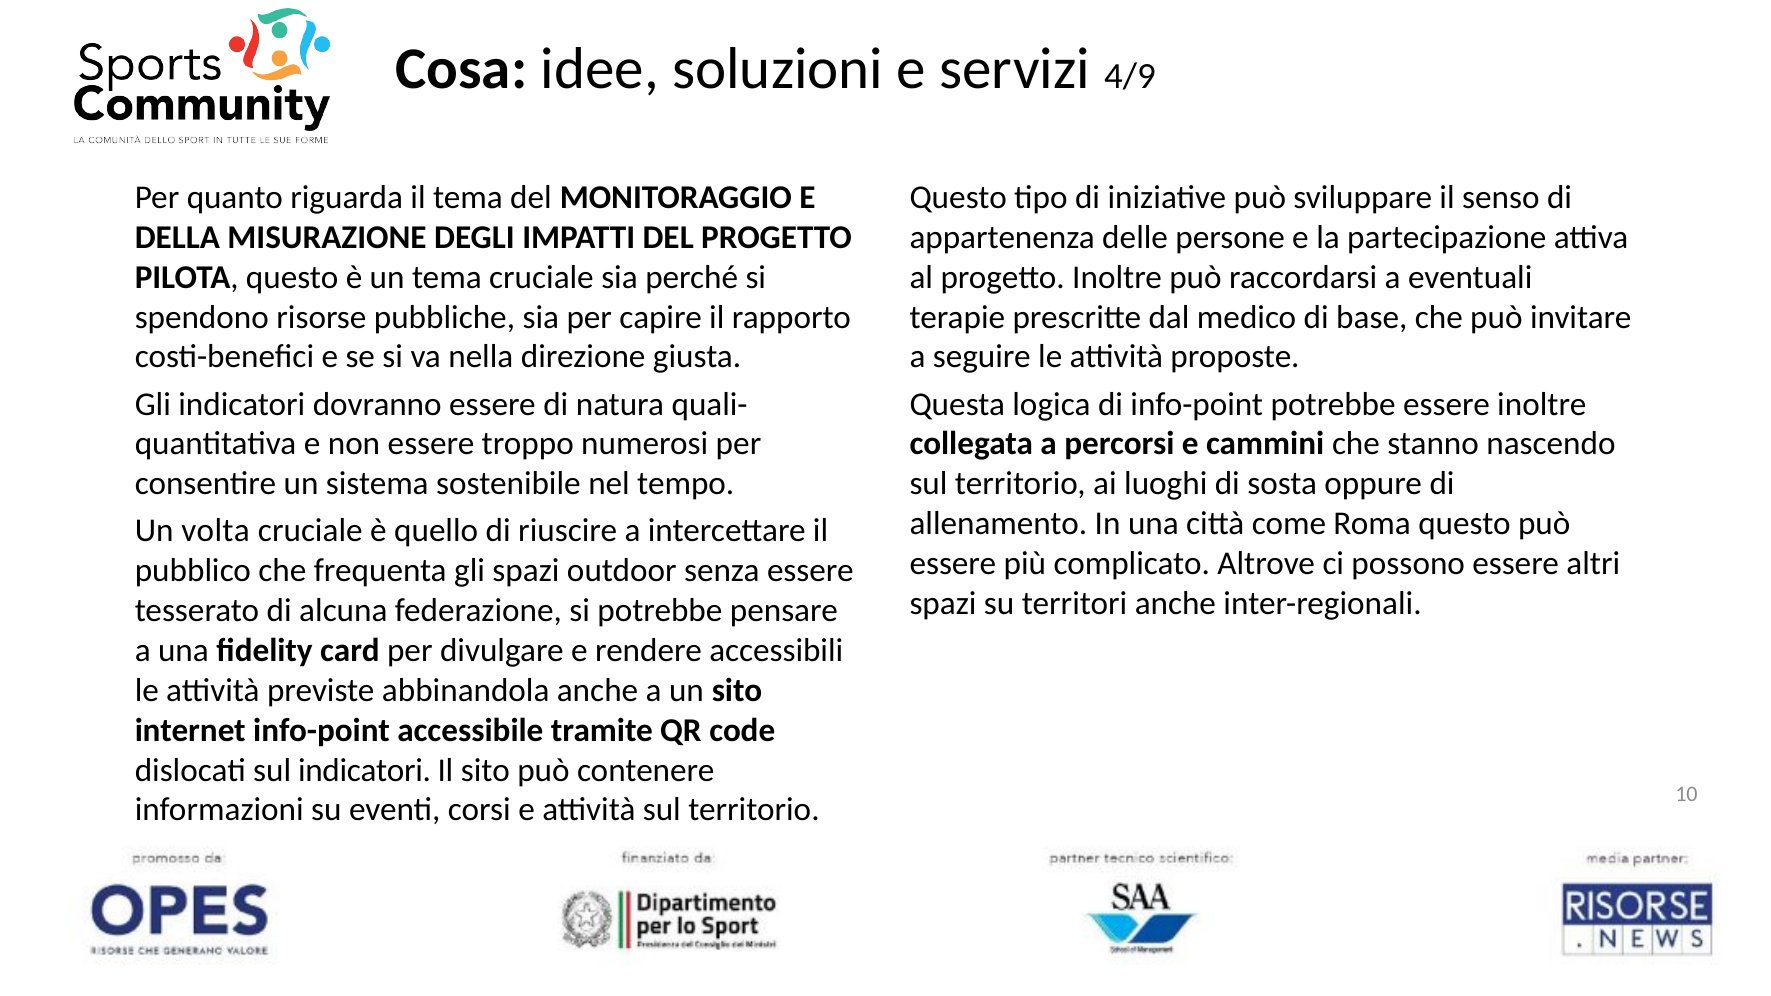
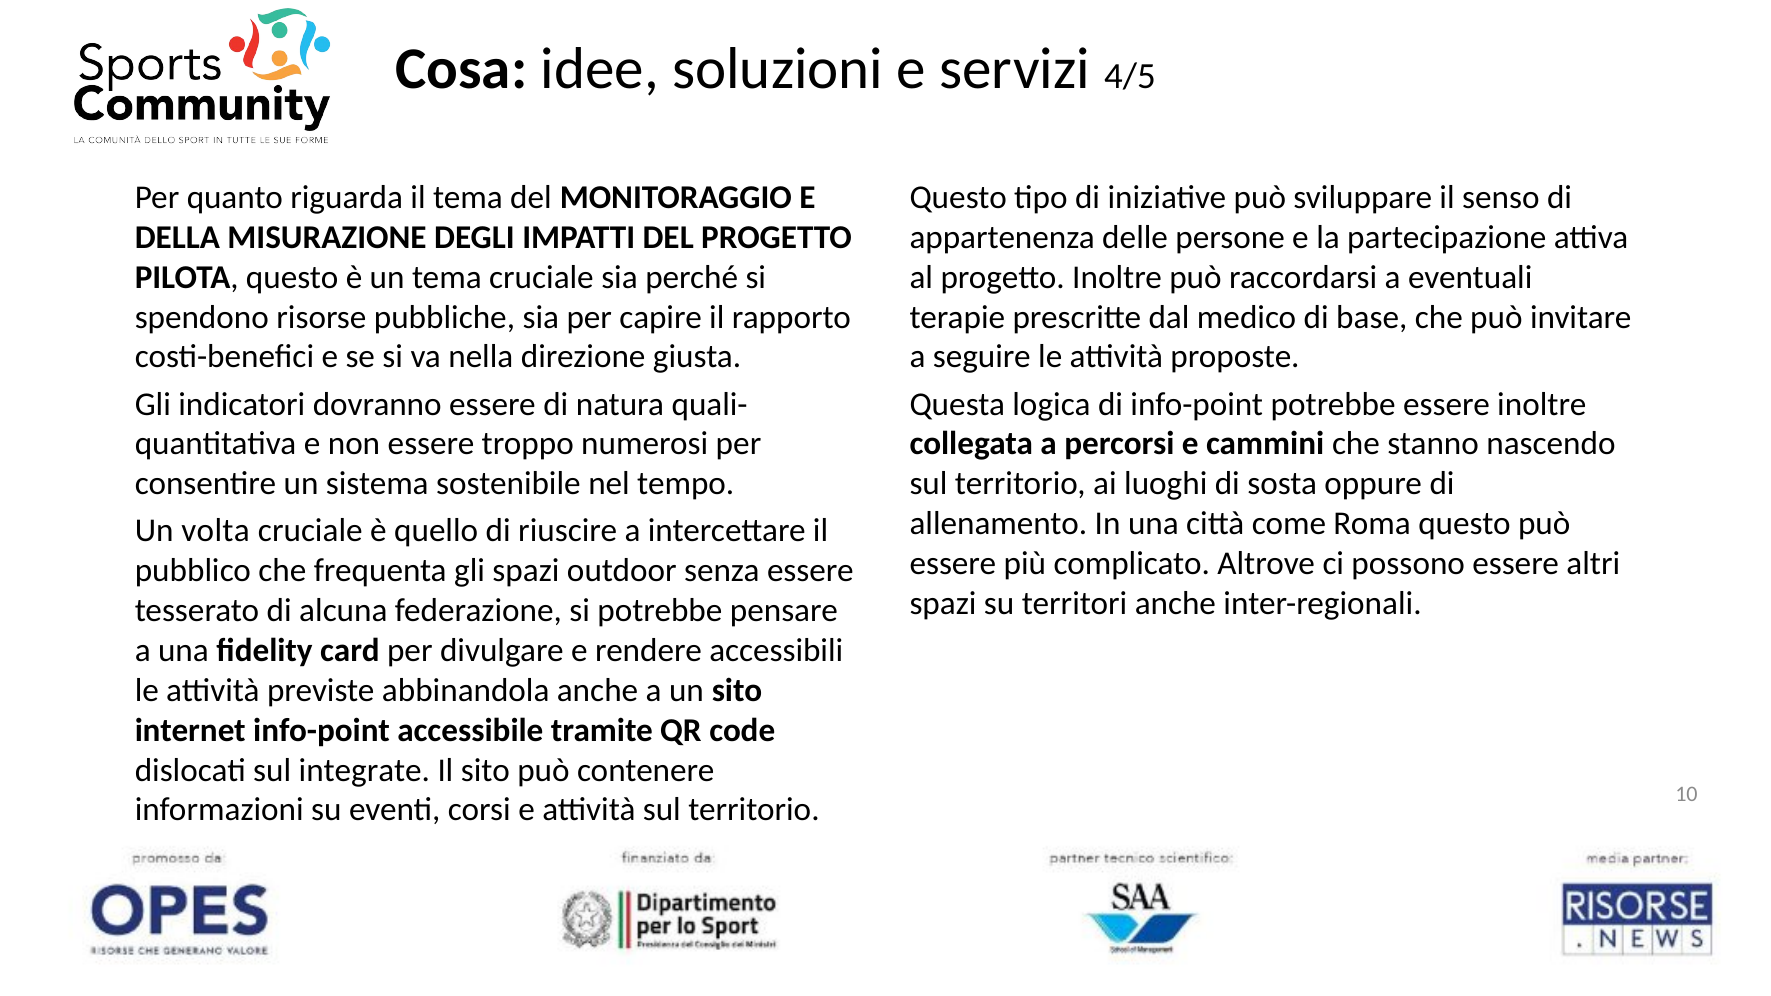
4/9: 4/9 -> 4/5 (1130, 77)
sul indicatori: indicatori -> integrate (364, 770)
